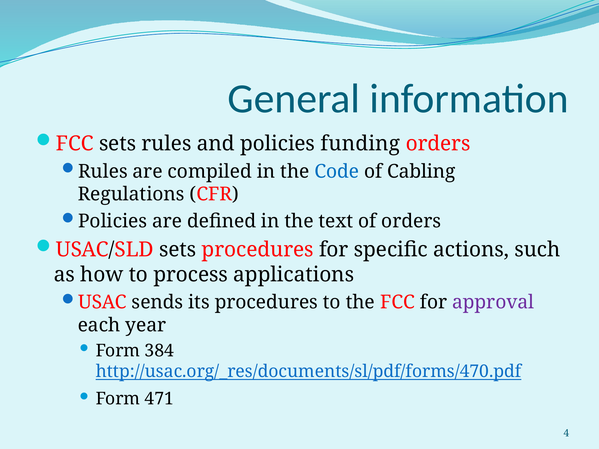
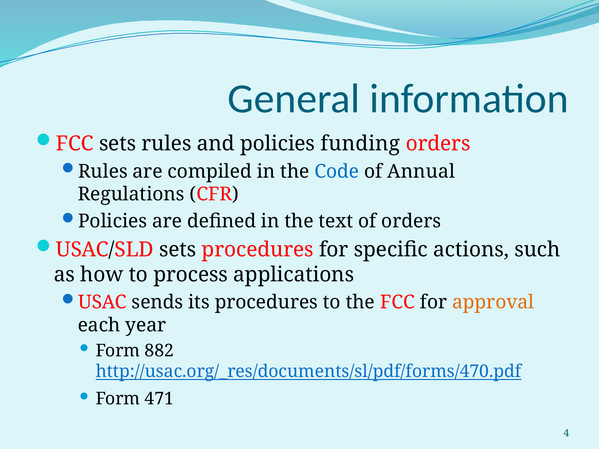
Cabling: Cabling -> Annual (421, 171)
approval colour: purple -> orange (493, 303)
384: 384 -> 882 (159, 351)
